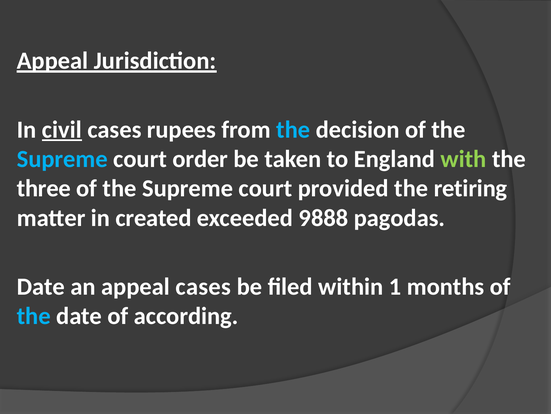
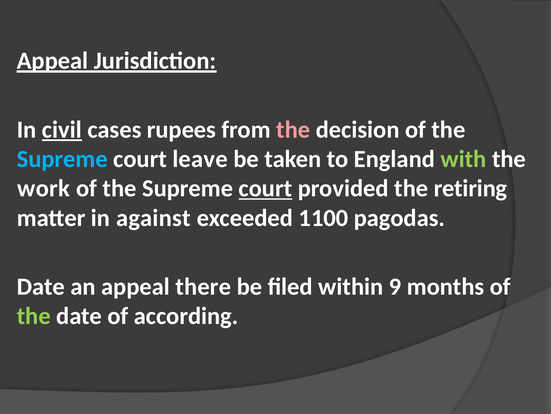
the colour: light blue -> pink (293, 129)
order: order -> leave (200, 159)
three: three -> work (44, 188)
court underline: none -> present (265, 188)
created: created -> against (153, 218)
9888: 9888 -> 1100 (323, 218)
appeal cases: cases -> there (203, 286)
1: 1 -> 9 (395, 286)
the colour: light blue -> light green (34, 316)
